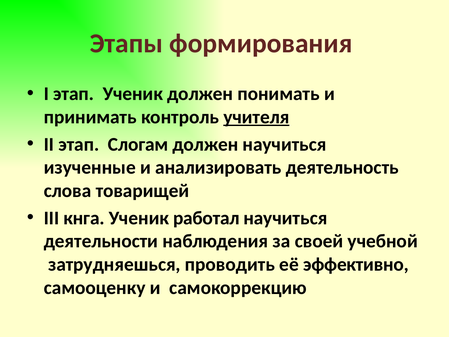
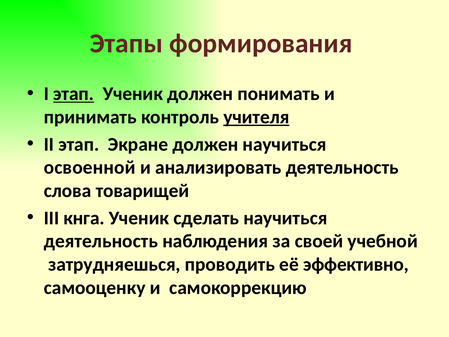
этап underline: none -> present (74, 94)
Слогам: Слогам -> Экране (138, 144)
изученные: изученные -> освоенной (90, 167)
работал: работал -> сделать (206, 218)
деятельности: деятельности -> деятельность (101, 241)
